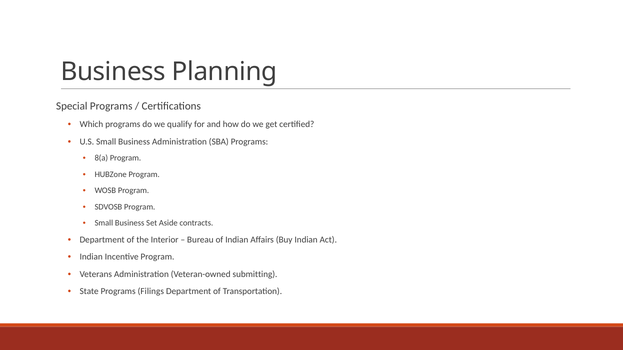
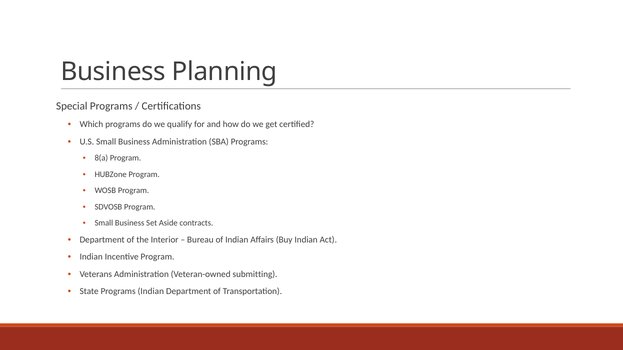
Programs Filings: Filings -> Indian (151, 292)
